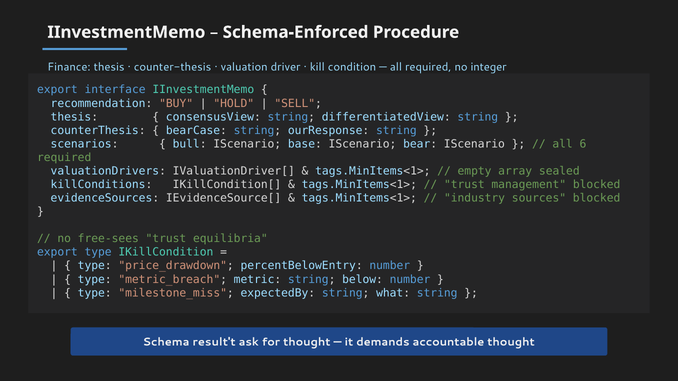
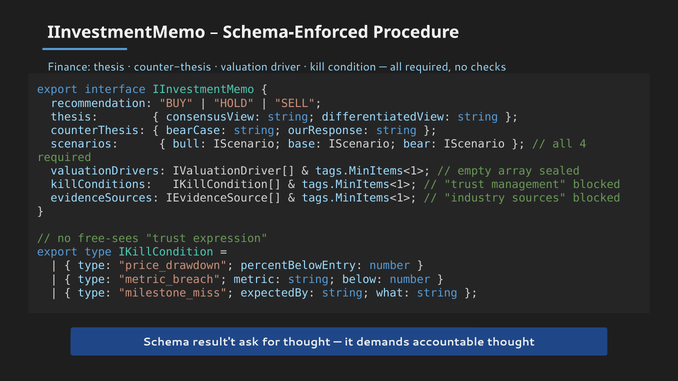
integer: integer -> checks (488, 67)
6: 6 -> 4 (583, 144)
equilibria: equilibria -> expression (230, 239)
